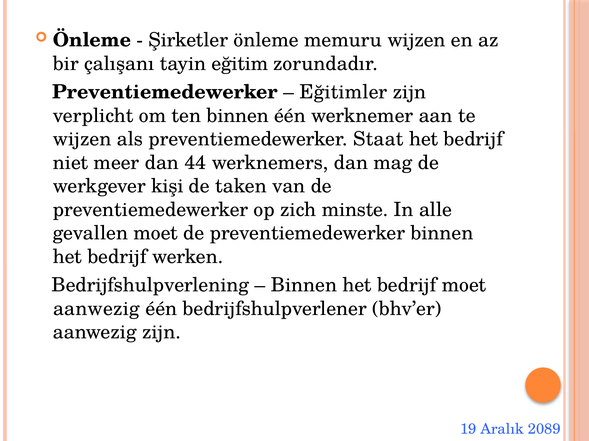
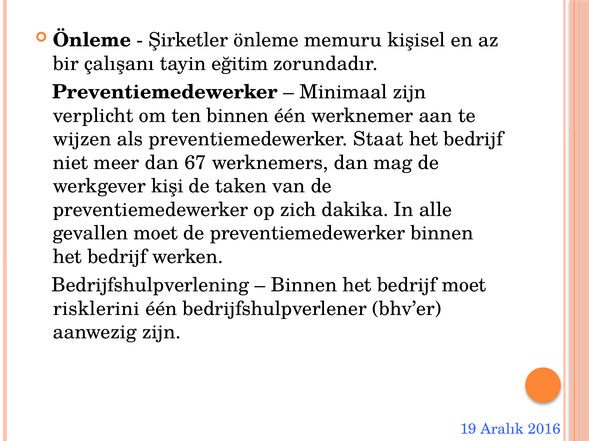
memuru wijzen: wijzen -> kişisel (416, 40)
Eğitimler: Eğitimler -> Minimaal (344, 92)
44: 44 -> 67 (195, 163)
minste: minste -> dakika (355, 210)
aanwezig: aanwezig -> risklerini (96, 309)
2089: 2089 -> 2016 (544, 430)
